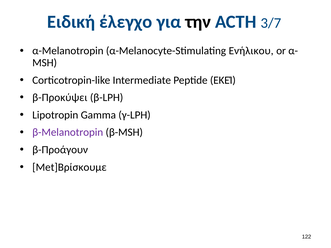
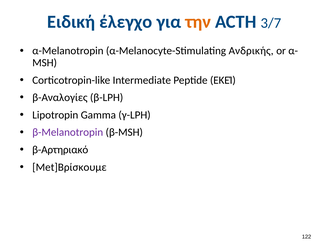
την colour: black -> orange (198, 22)
Ενήλικου: Ενήλικου -> Ανδρικής (251, 51)
β-Προκύψει: β-Προκύψει -> β-Αναλογίες (60, 98)
β-Προάγουν: β-Προάγουν -> β-Αρτηριακό (60, 150)
